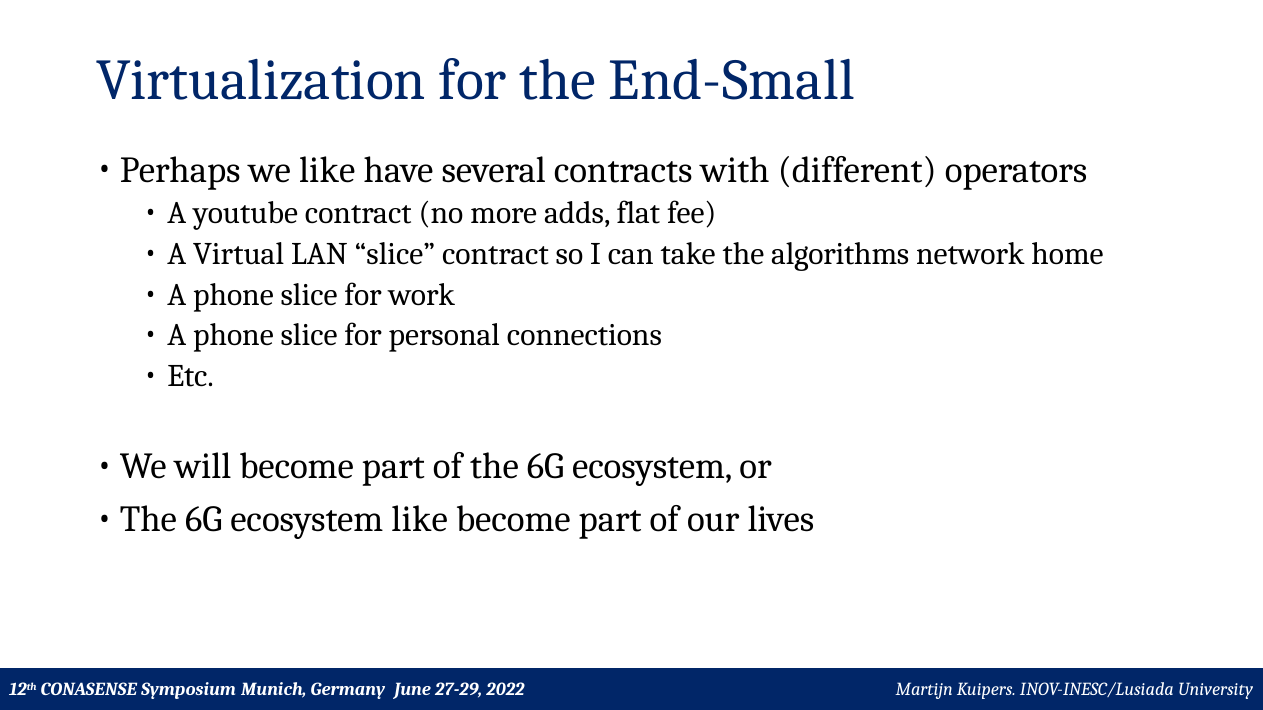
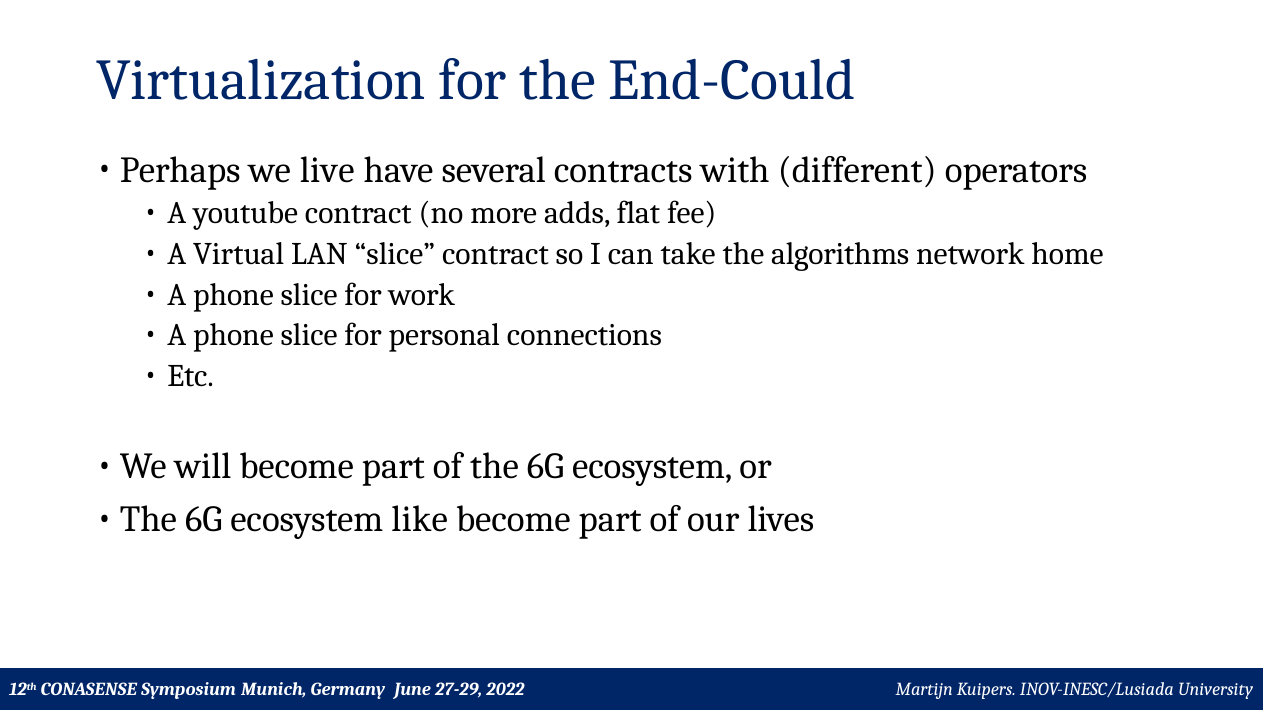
End-Small: End-Small -> End-Could (732, 80)
we like: like -> live (327, 170)
